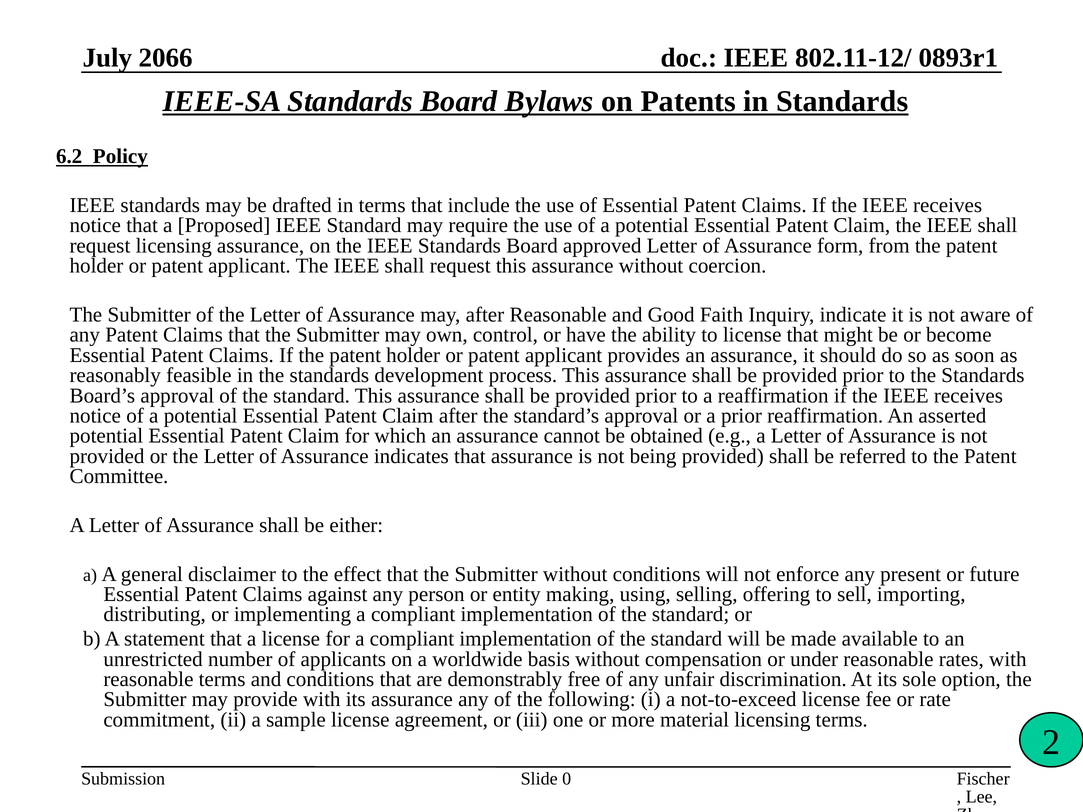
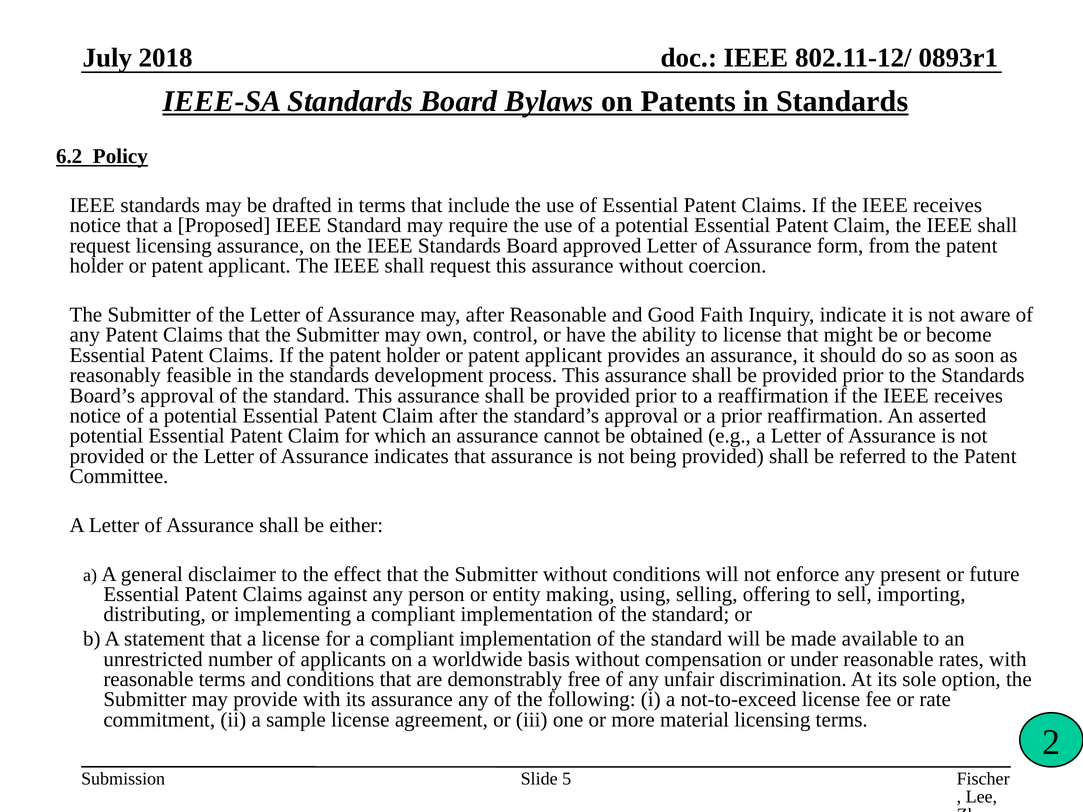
2066: 2066 -> 2018 (166, 58)
0: 0 -> 5 (567, 779)
